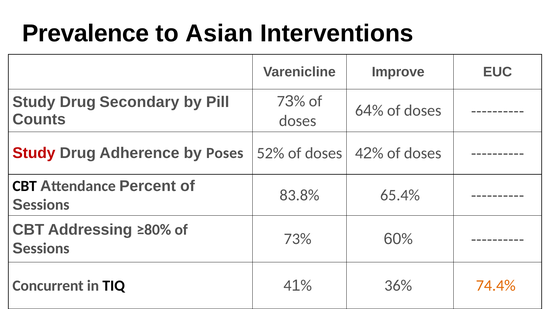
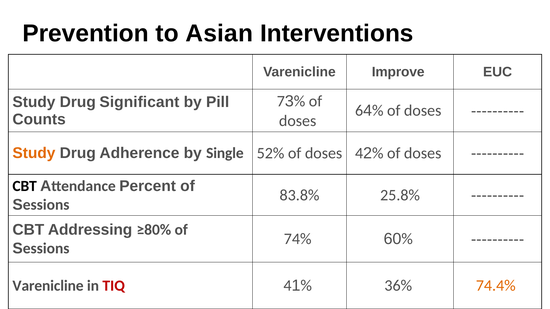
Prevalence: Prevalence -> Prevention (86, 34)
Secondary: Secondary -> Significant (139, 102)
Study colour: red -> orange (34, 153)
Poses: Poses -> Single (225, 153)
65.4%: 65.4% -> 25.8% (400, 195)
73%: 73% -> 74% (298, 239)
Concurrent: Concurrent -> Varenicline (48, 286)
TIQ colour: black -> red (114, 286)
